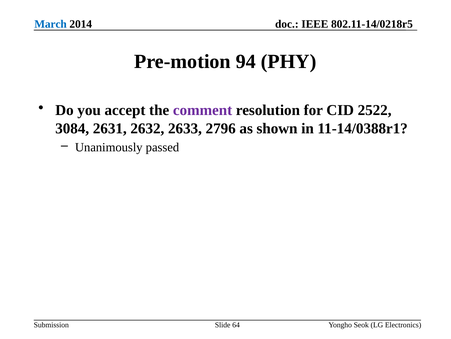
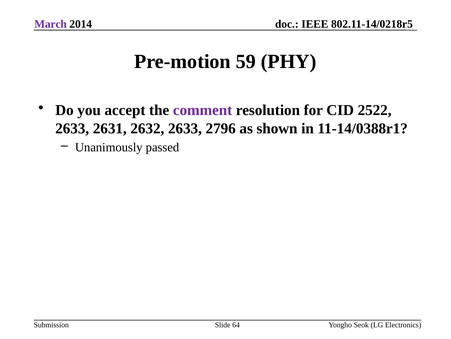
March colour: blue -> purple (51, 24)
94: 94 -> 59 (246, 62)
3084: 3084 -> 2633 (72, 128)
